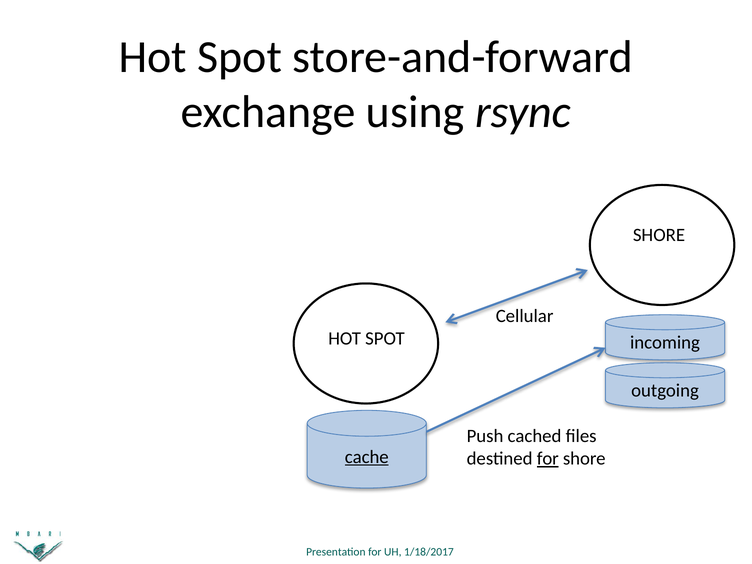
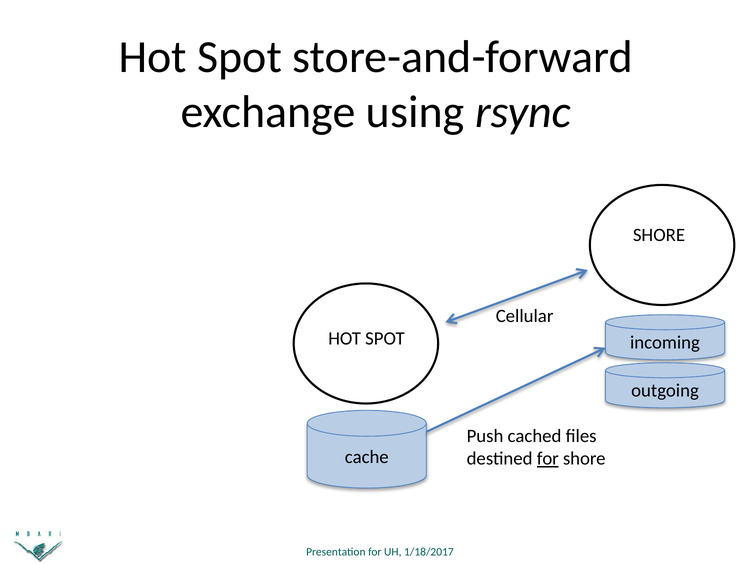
cache underline: present -> none (367, 457)
